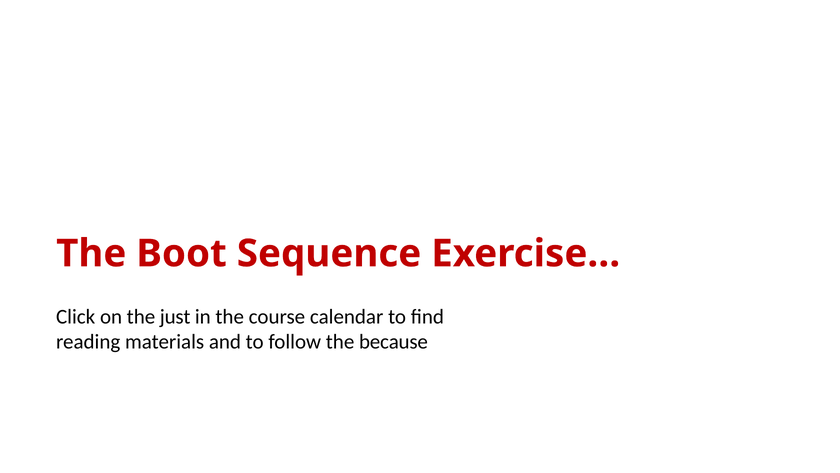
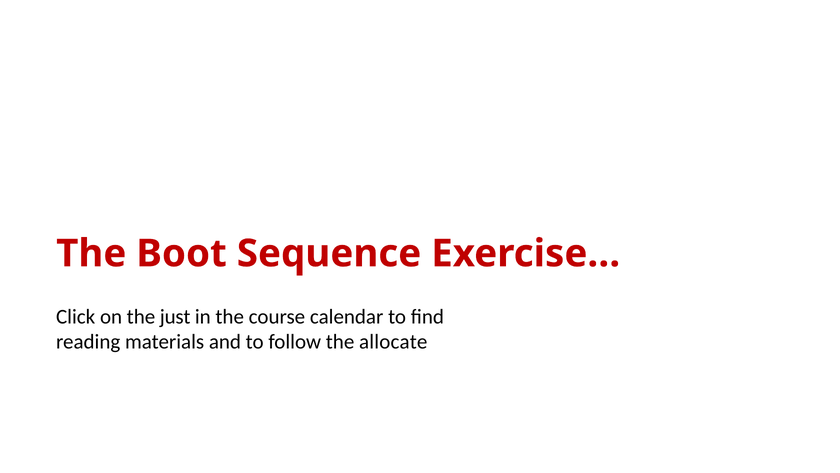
because: because -> allocate (393, 342)
